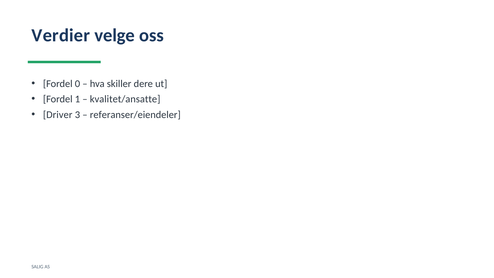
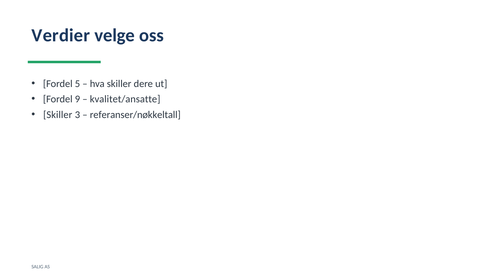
0: 0 -> 5 (77, 84)
1: 1 -> 9 (77, 99)
Driver: Driver -> Skiller (58, 115)
referanser/eiendeler: referanser/eiendeler -> referanser/nøkkeltall (135, 115)
